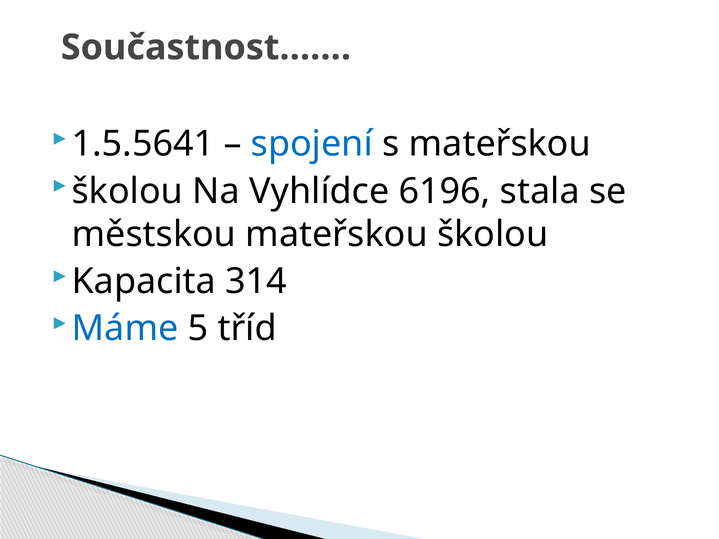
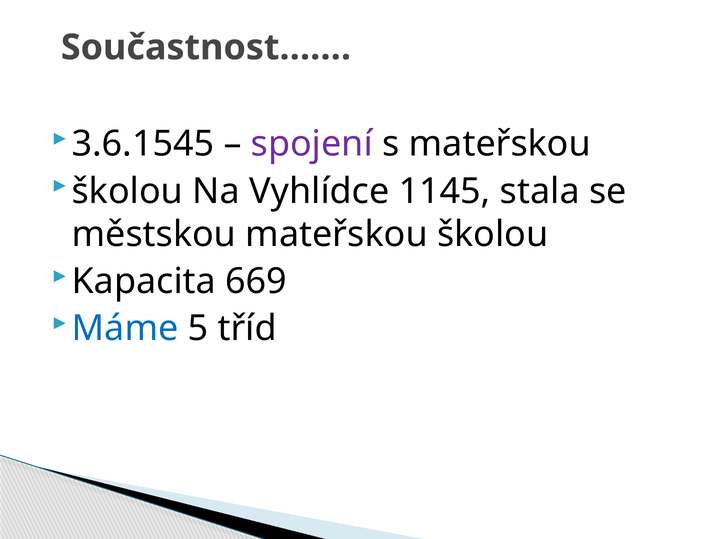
1.5.5641: 1.5.5641 -> 3.6.1545 (143, 144)
spojení colour: blue -> purple (312, 144)
6196: 6196 -> 1145 (445, 191)
314: 314 -> 669 (256, 282)
